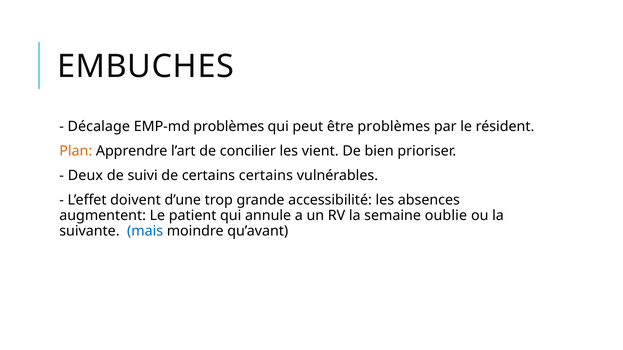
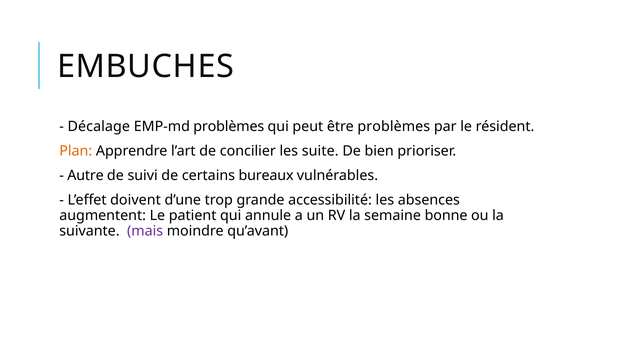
vient: vient -> suite (320, 151)
Deux: Deux -> Autre (86, 176)
certains certains: certains -> bureaux (266, 176)
oublie: oublie -> bonne (446, 216)
mais colour: blue -> purple (145, 231)
